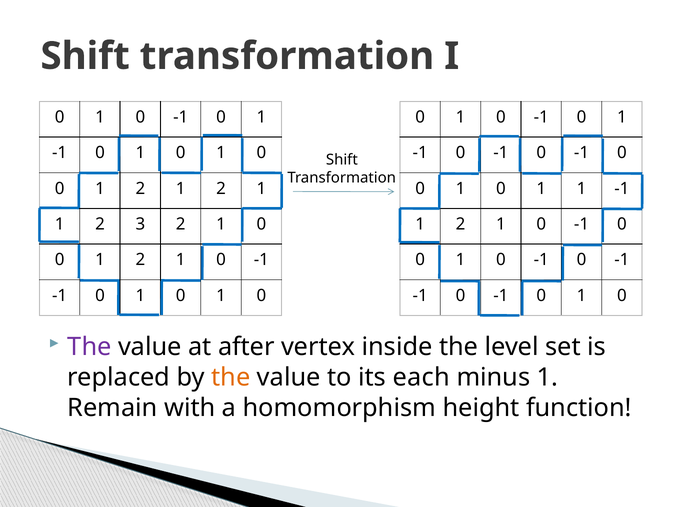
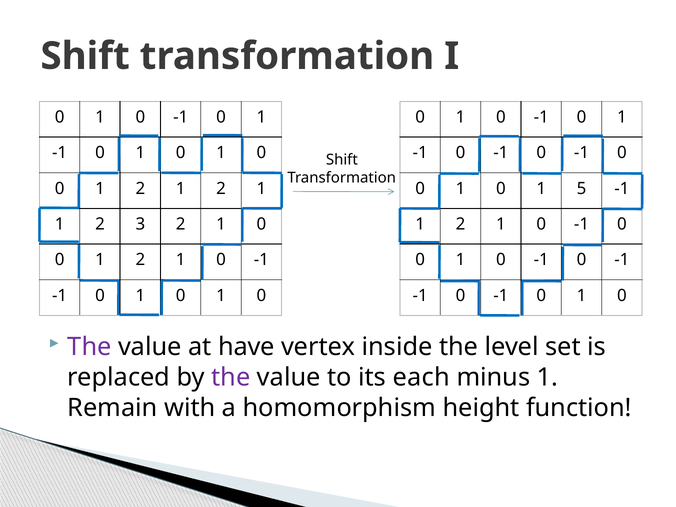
0 1 1: 1 -> 5 (582, 189)
after: after -> have (246, 347)
the colour: orange -> purple (231, 377)
